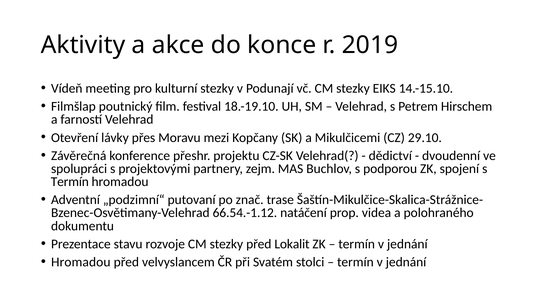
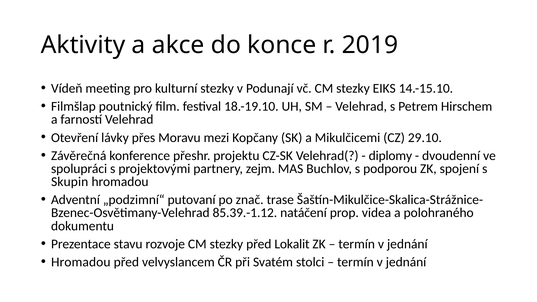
dědictví: dědictví -> diplomy (390, 156)
Termín: Termín -> Skupin (70, 182)
66.54.-1.12: 66.54.-1.12 -> 85.39.-1.12 (245, 213)
